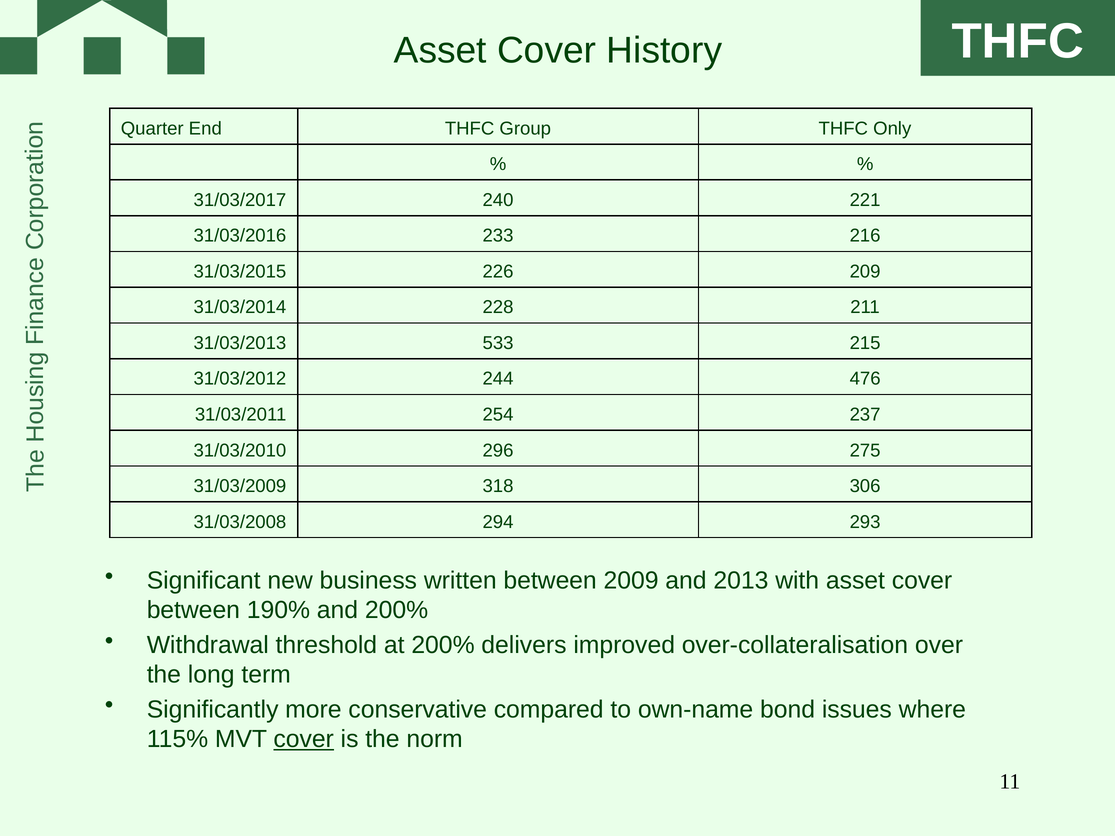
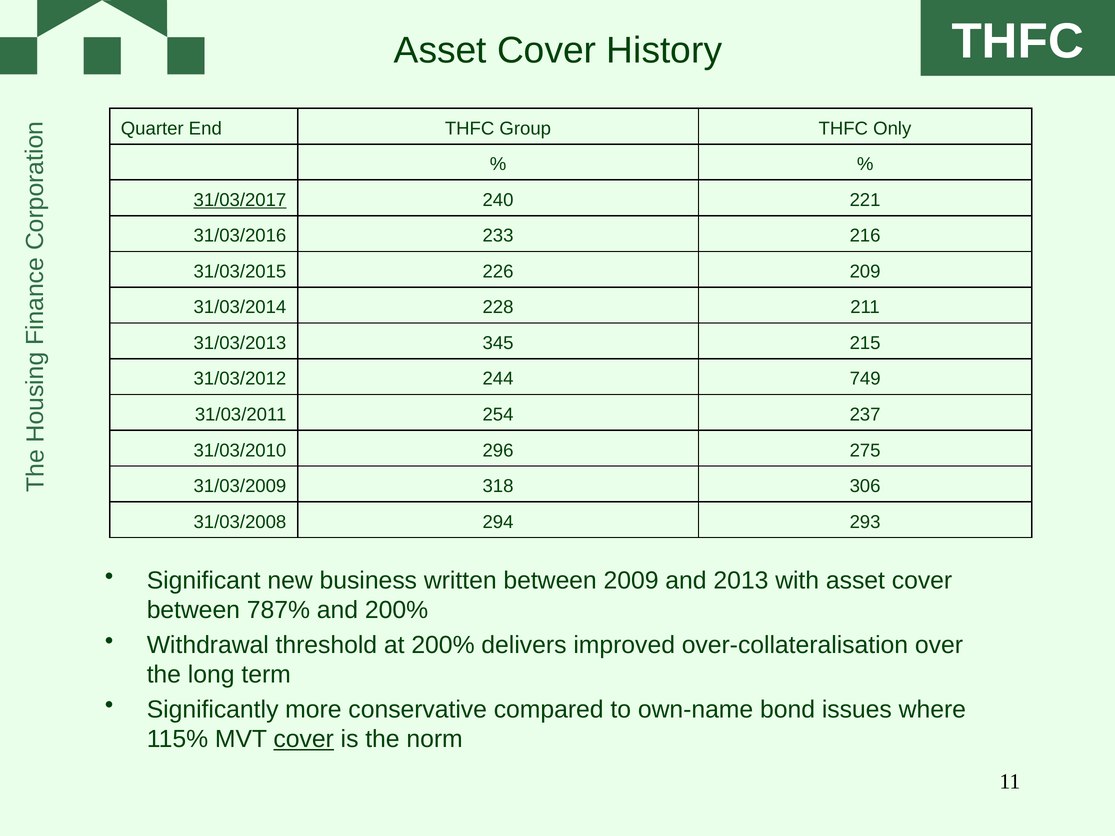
31/03/2017 underline: none -> present (240, 200)
533: 533 -> 345 (498, 343)
476: 476 -> 749 (865, 379)
190%: 190% -> 787% (278, 610)
